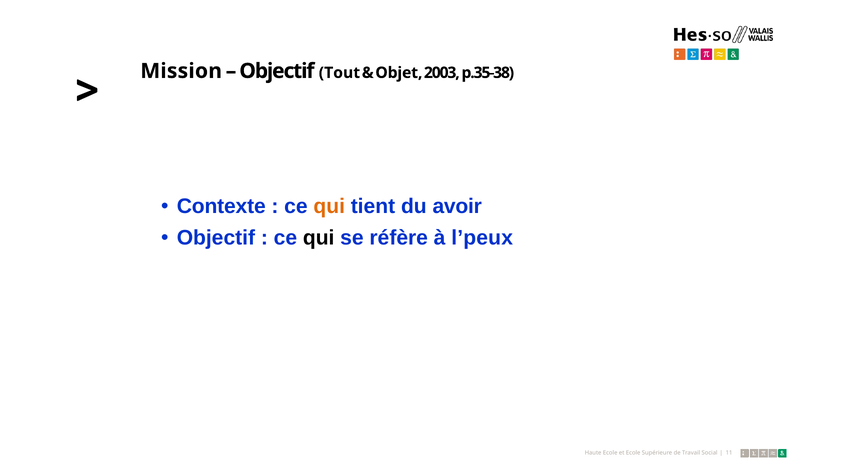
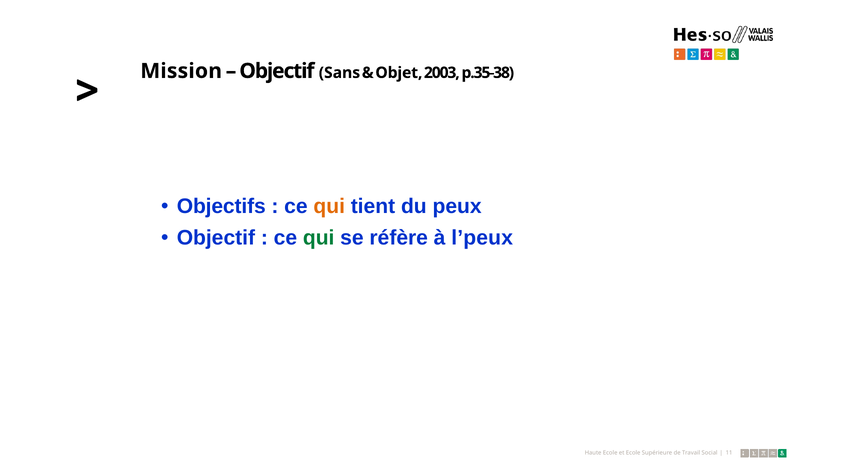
Tout: Tout -> Sans (339, 73)
Contexte: Contexte -> Objectifs (221, 206)
avoir: avoir -> peux (457, 206)
qui colour: black -> green (319, 238)
